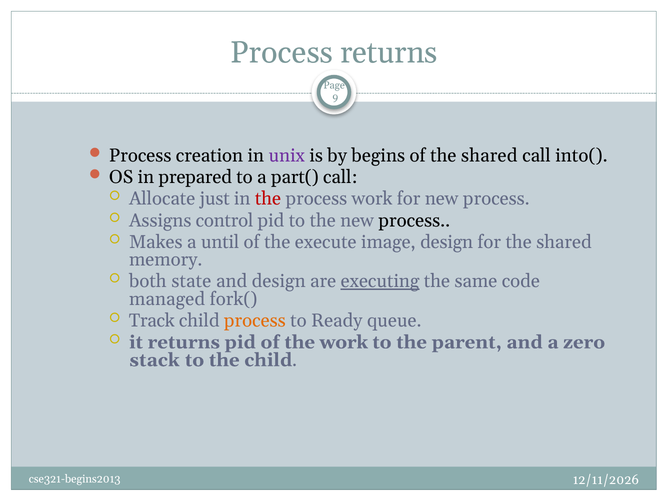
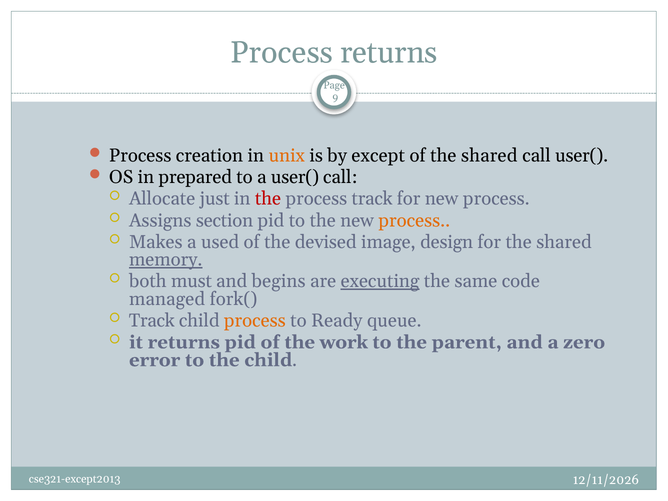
unix colour: purple -> orange (287, 156)
begins: begins -> except (378, 156)
call into(: into( -> user( (582, 156)
a part(: part( -> user( (295, 177)
process work: work -> track (372, 199)
control: control -> section (225, 220)
process colour: black -> orange (414, 220)
until: until -> used (220, 242)
execute: execute -> devised (326, 242)
memory underline: none -> present (166, 260)
state: state -> must (192, 281)
and design: design -> begins (279, 281)
stack: stack -> error (155, 360)
cse321-begins2013: cse321-begins2013 -> cse321-except2013 (75, 479)
